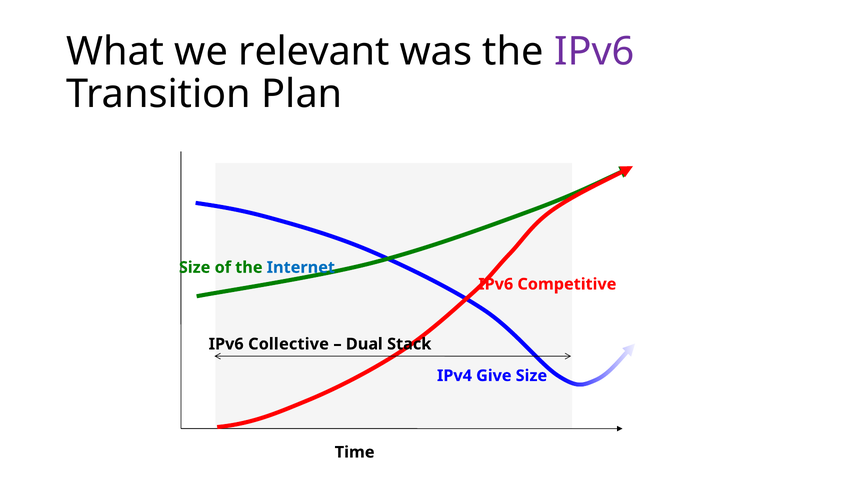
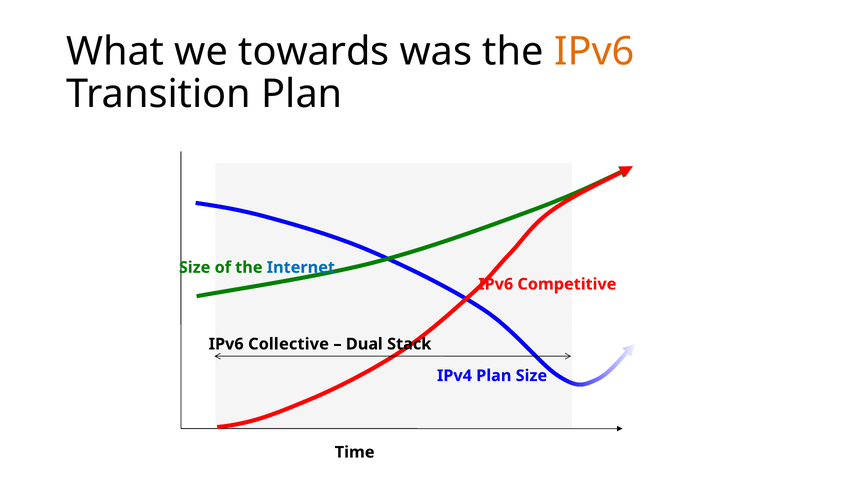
relevant: relevant -> towards (314, 51)
IPv6 colour: purple -> orange (594, 51)
IPv4 Give: Give -> Plan (494, 375)
